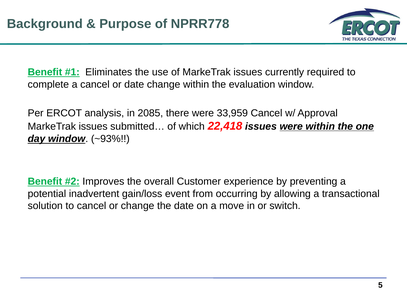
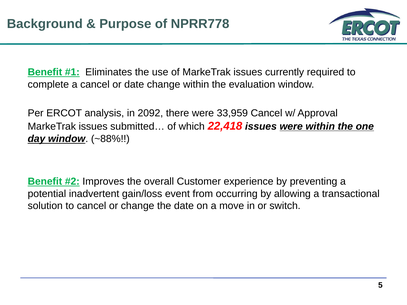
2085: 2085 -> 2092 (150, 113)
~93%: ~93% -> ~88% (110, 139)
